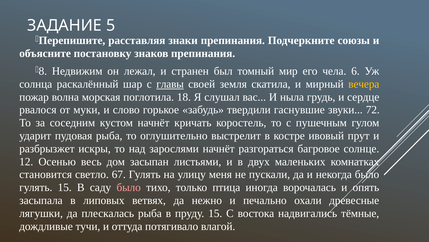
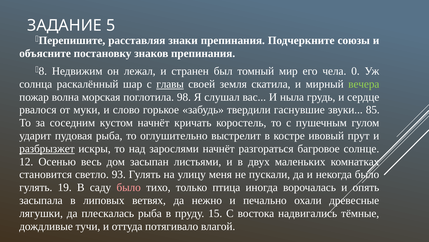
6: 6 -> 0 (355, 71)
вечера colour: yellow -> light green (364, 84)
18: 18 -> 98 (184, 97)
72: 72 -> 85 (373, 110)
разбрызжет underline: none -> present (47, 148)
67: 67 -> 93 (119, 174)
гулять 15: 15 -> 19 (65, 187)
